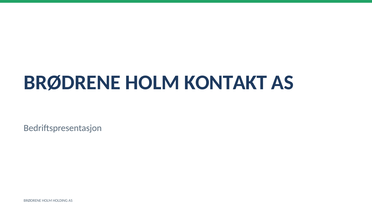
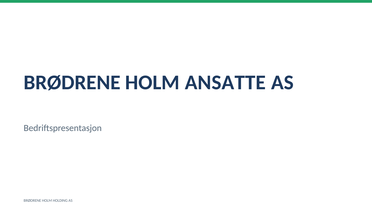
KONTAKT: KONTAKT -> ANSATTE (225, 83)
